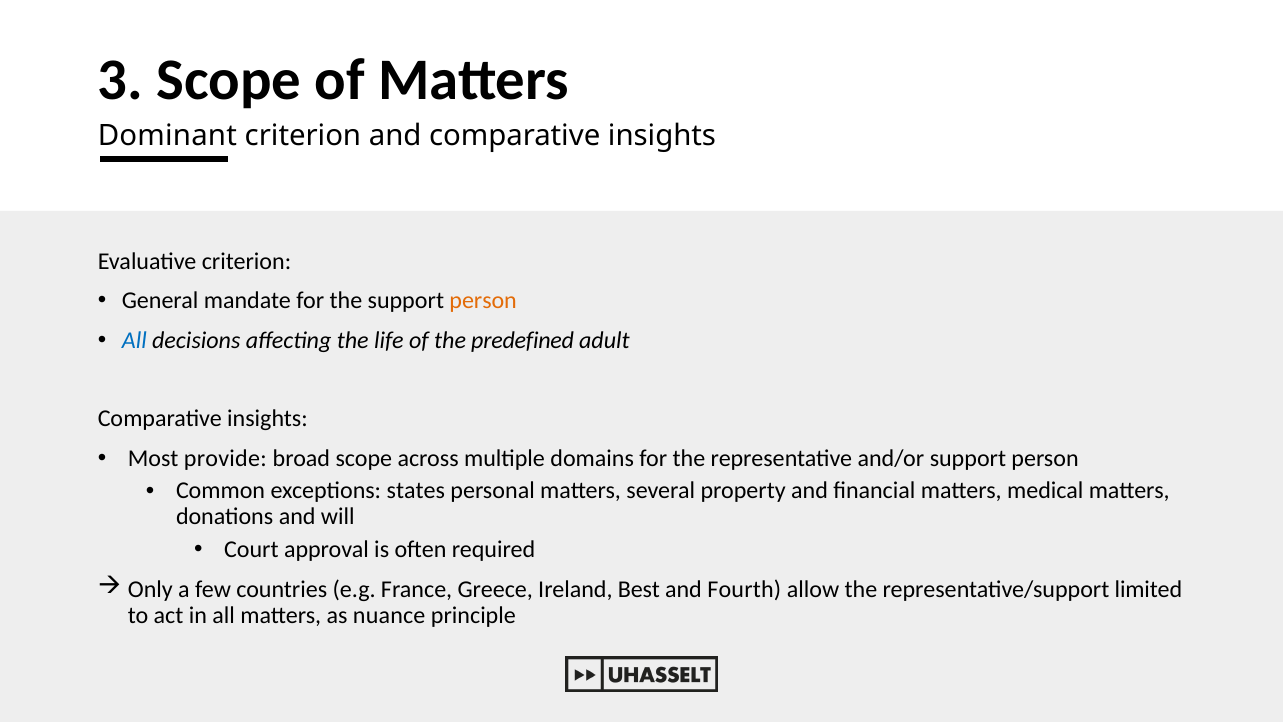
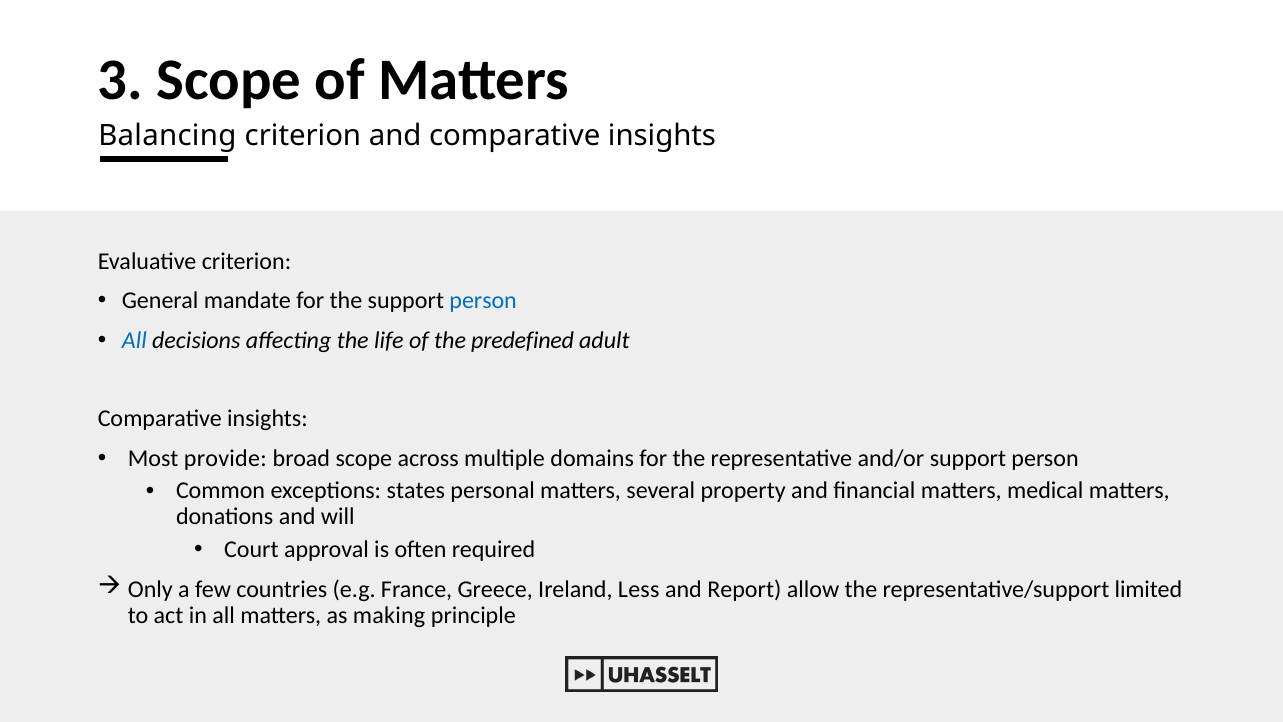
Dominant: Dominant -> Balancing (167, 135)
person colour: orange -> blue (483, 301)
Best: Best -> Less (639, 589)
Fourth: Fourth -> Report (744, 589)
nuance: nuance -> making (389, 615)
